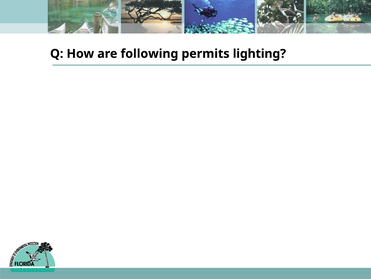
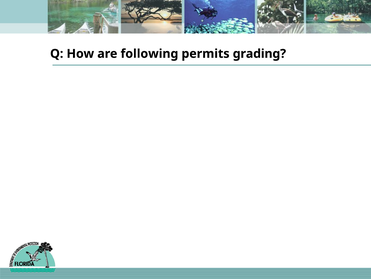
lighting: lighting -> grading (259, 54)
